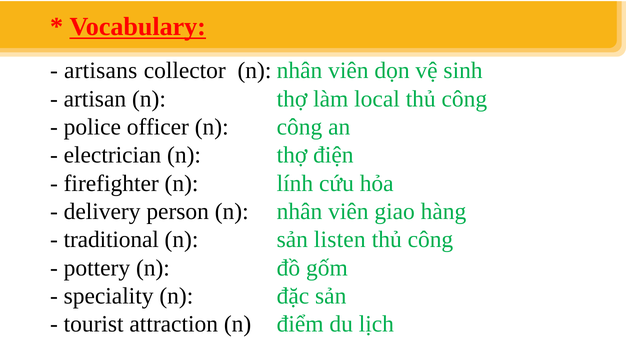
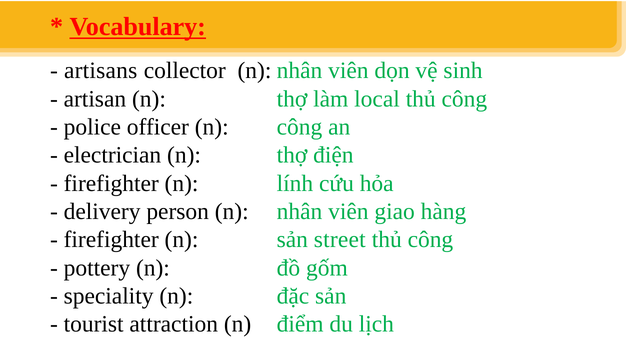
traditional: traditional -> firefighter (111, 240)
listen: listen -> street (340, 240)
